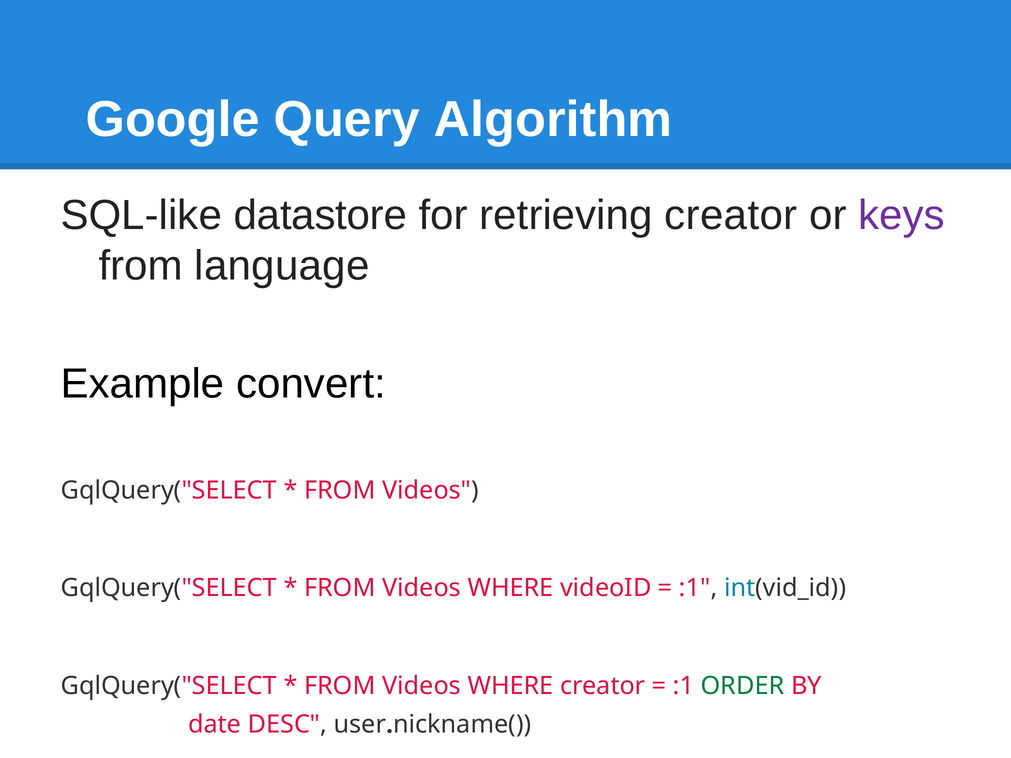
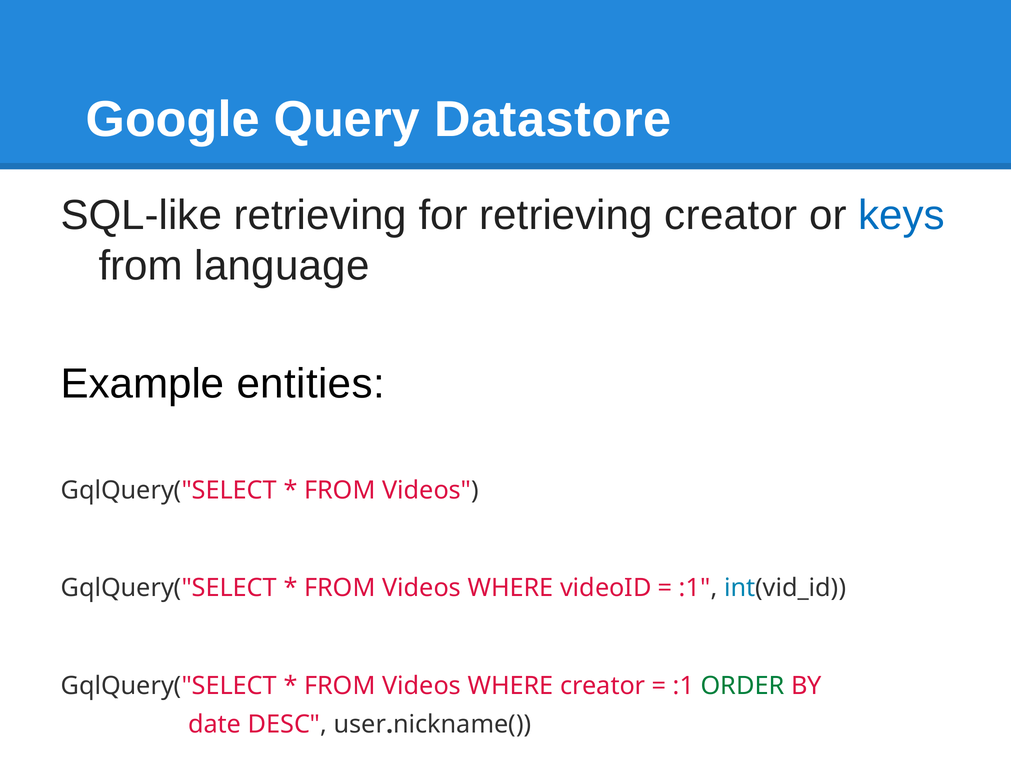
Algorithm: Algorithm -> Datastore (553, 120)
SQL-like datastore: datastore -> retrieving (320, 215)
keys colour: purple -> blue (902, 215)
convert: convert -> entities (311, 384)
